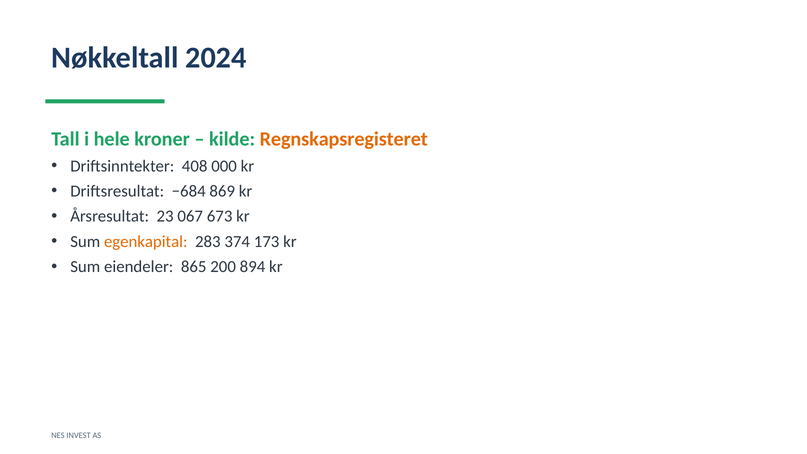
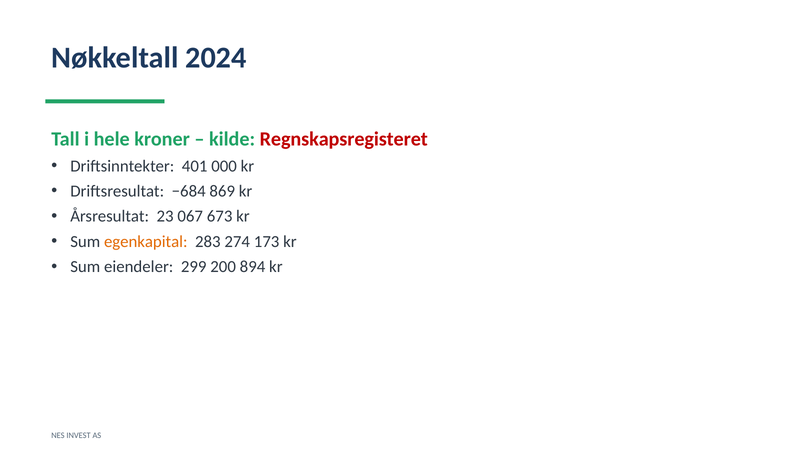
Regnskapsregisteret colour: orange -> red (344, 139)
408: 408 -> 401 (195, 166)
374: 374 -> 274 (237, 242)
865: 865 -> 299 (194, 267)
